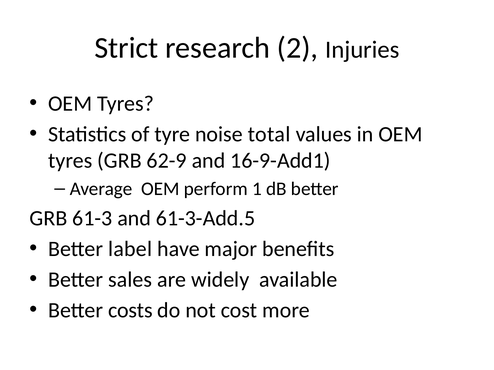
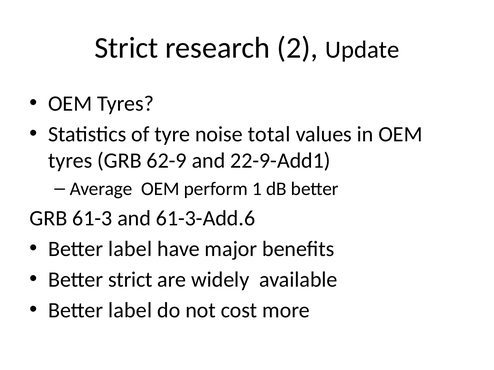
Injuries: Injuries -> Update (362, 50)
16-9-Add1: 16-9-Add1 -> 22-9-Add1 (280, 161)
61-3-Add.5: 61-3-Add.5 -> 61-3-Add.6 (206, 218)
Better sales: sales -> strict (130, 280)
costs: costs -> label (130, 311)
